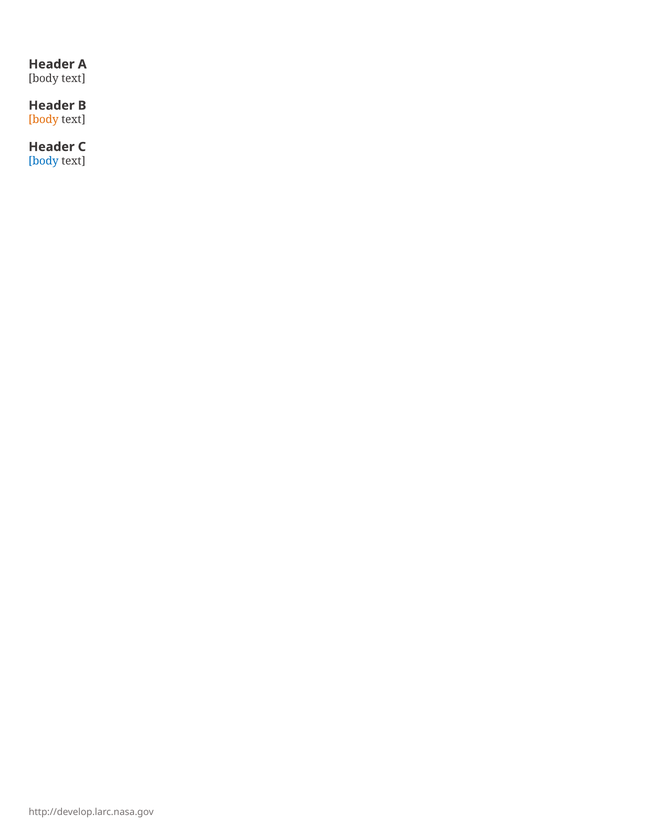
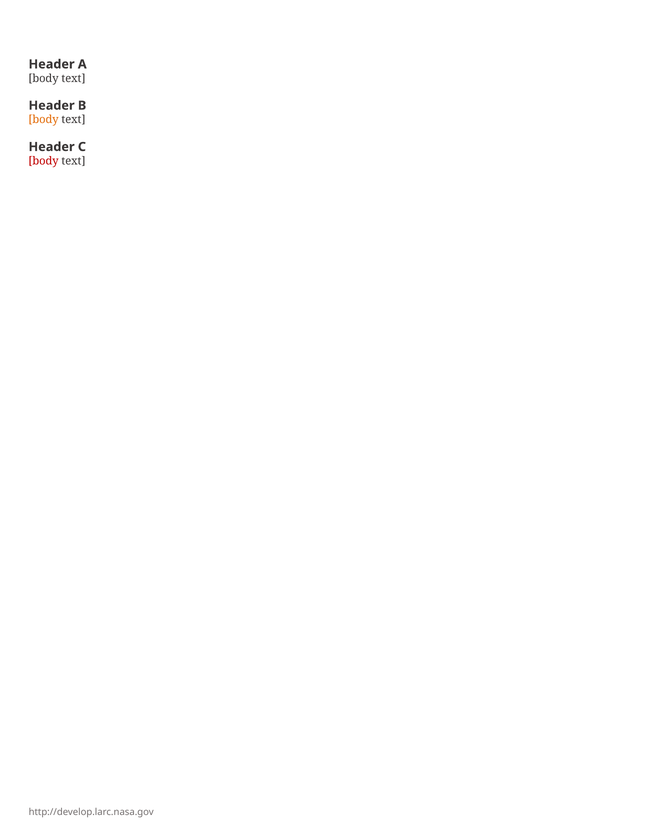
body colour: blue -> red (44, 161)
